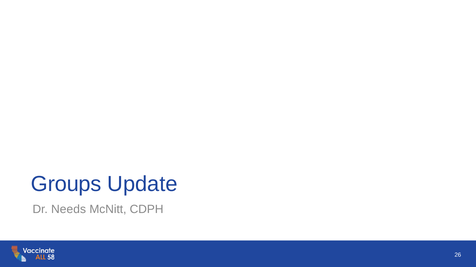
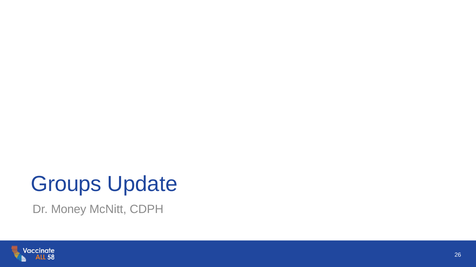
Needs: Needs -> Money (69, 210)
